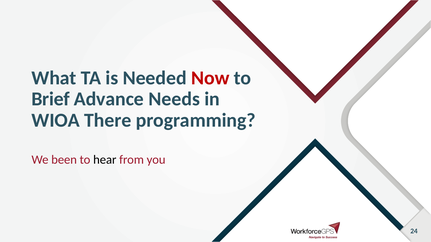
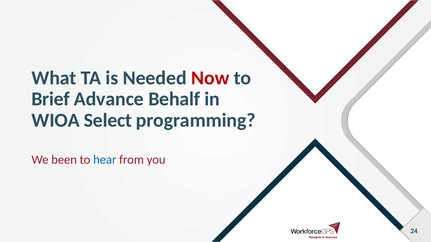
Needs: Needs -> Behalf (174, 99)
There: There -> Select (108, 121)
hear colour: black -> blue (105, 160)
